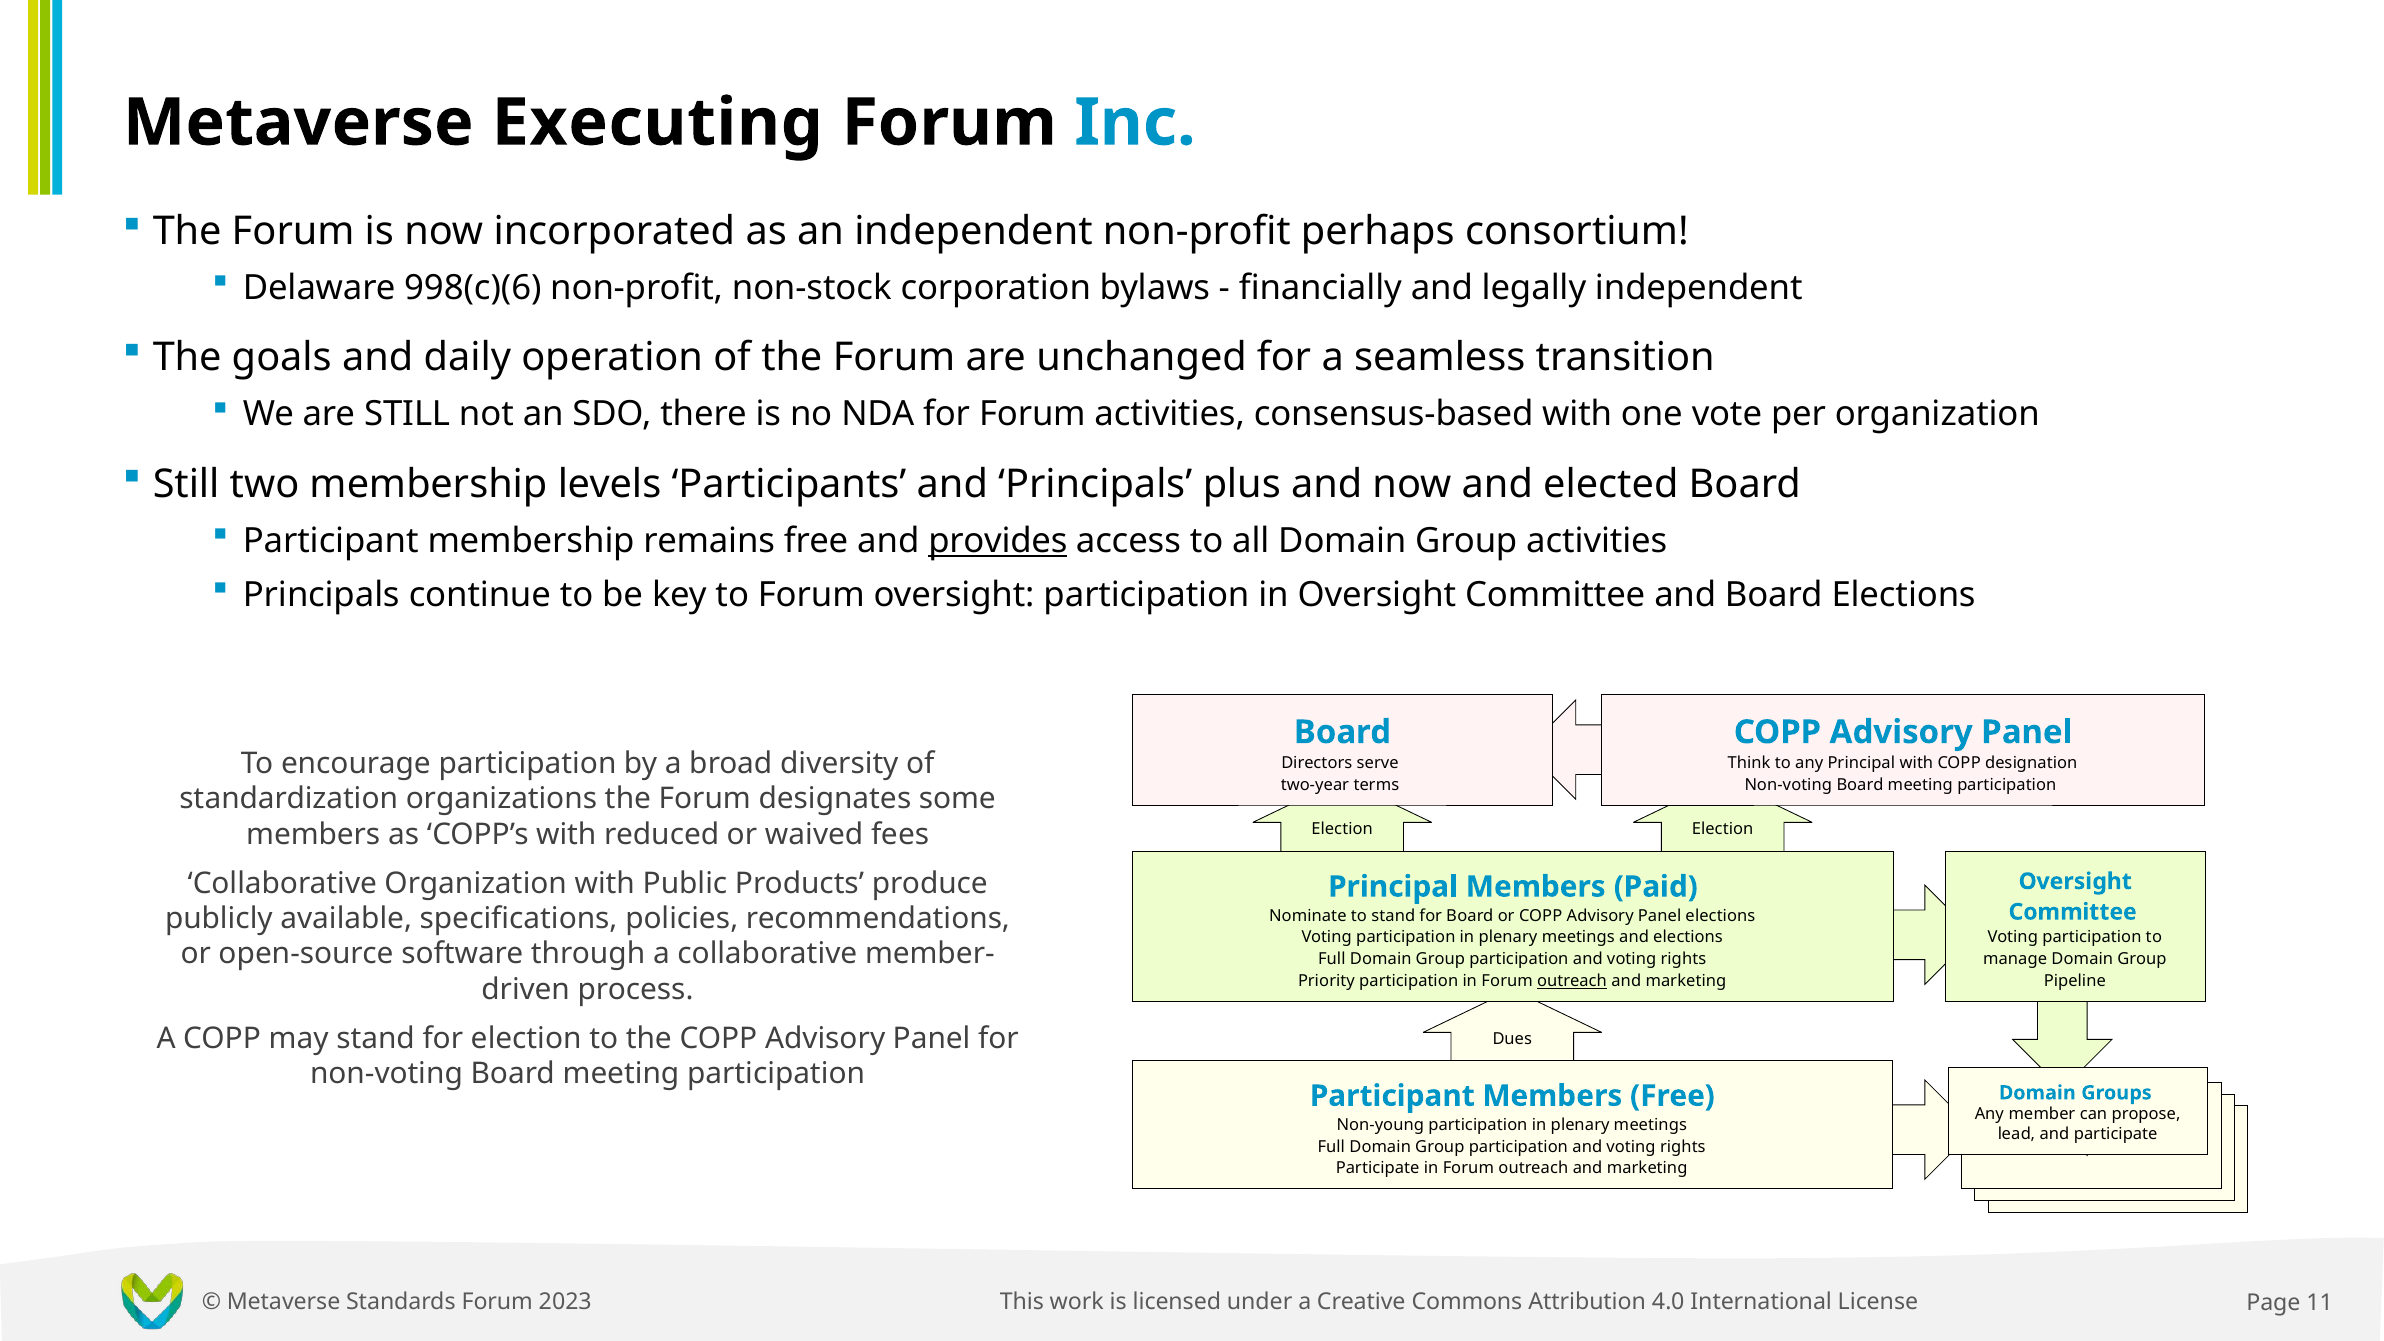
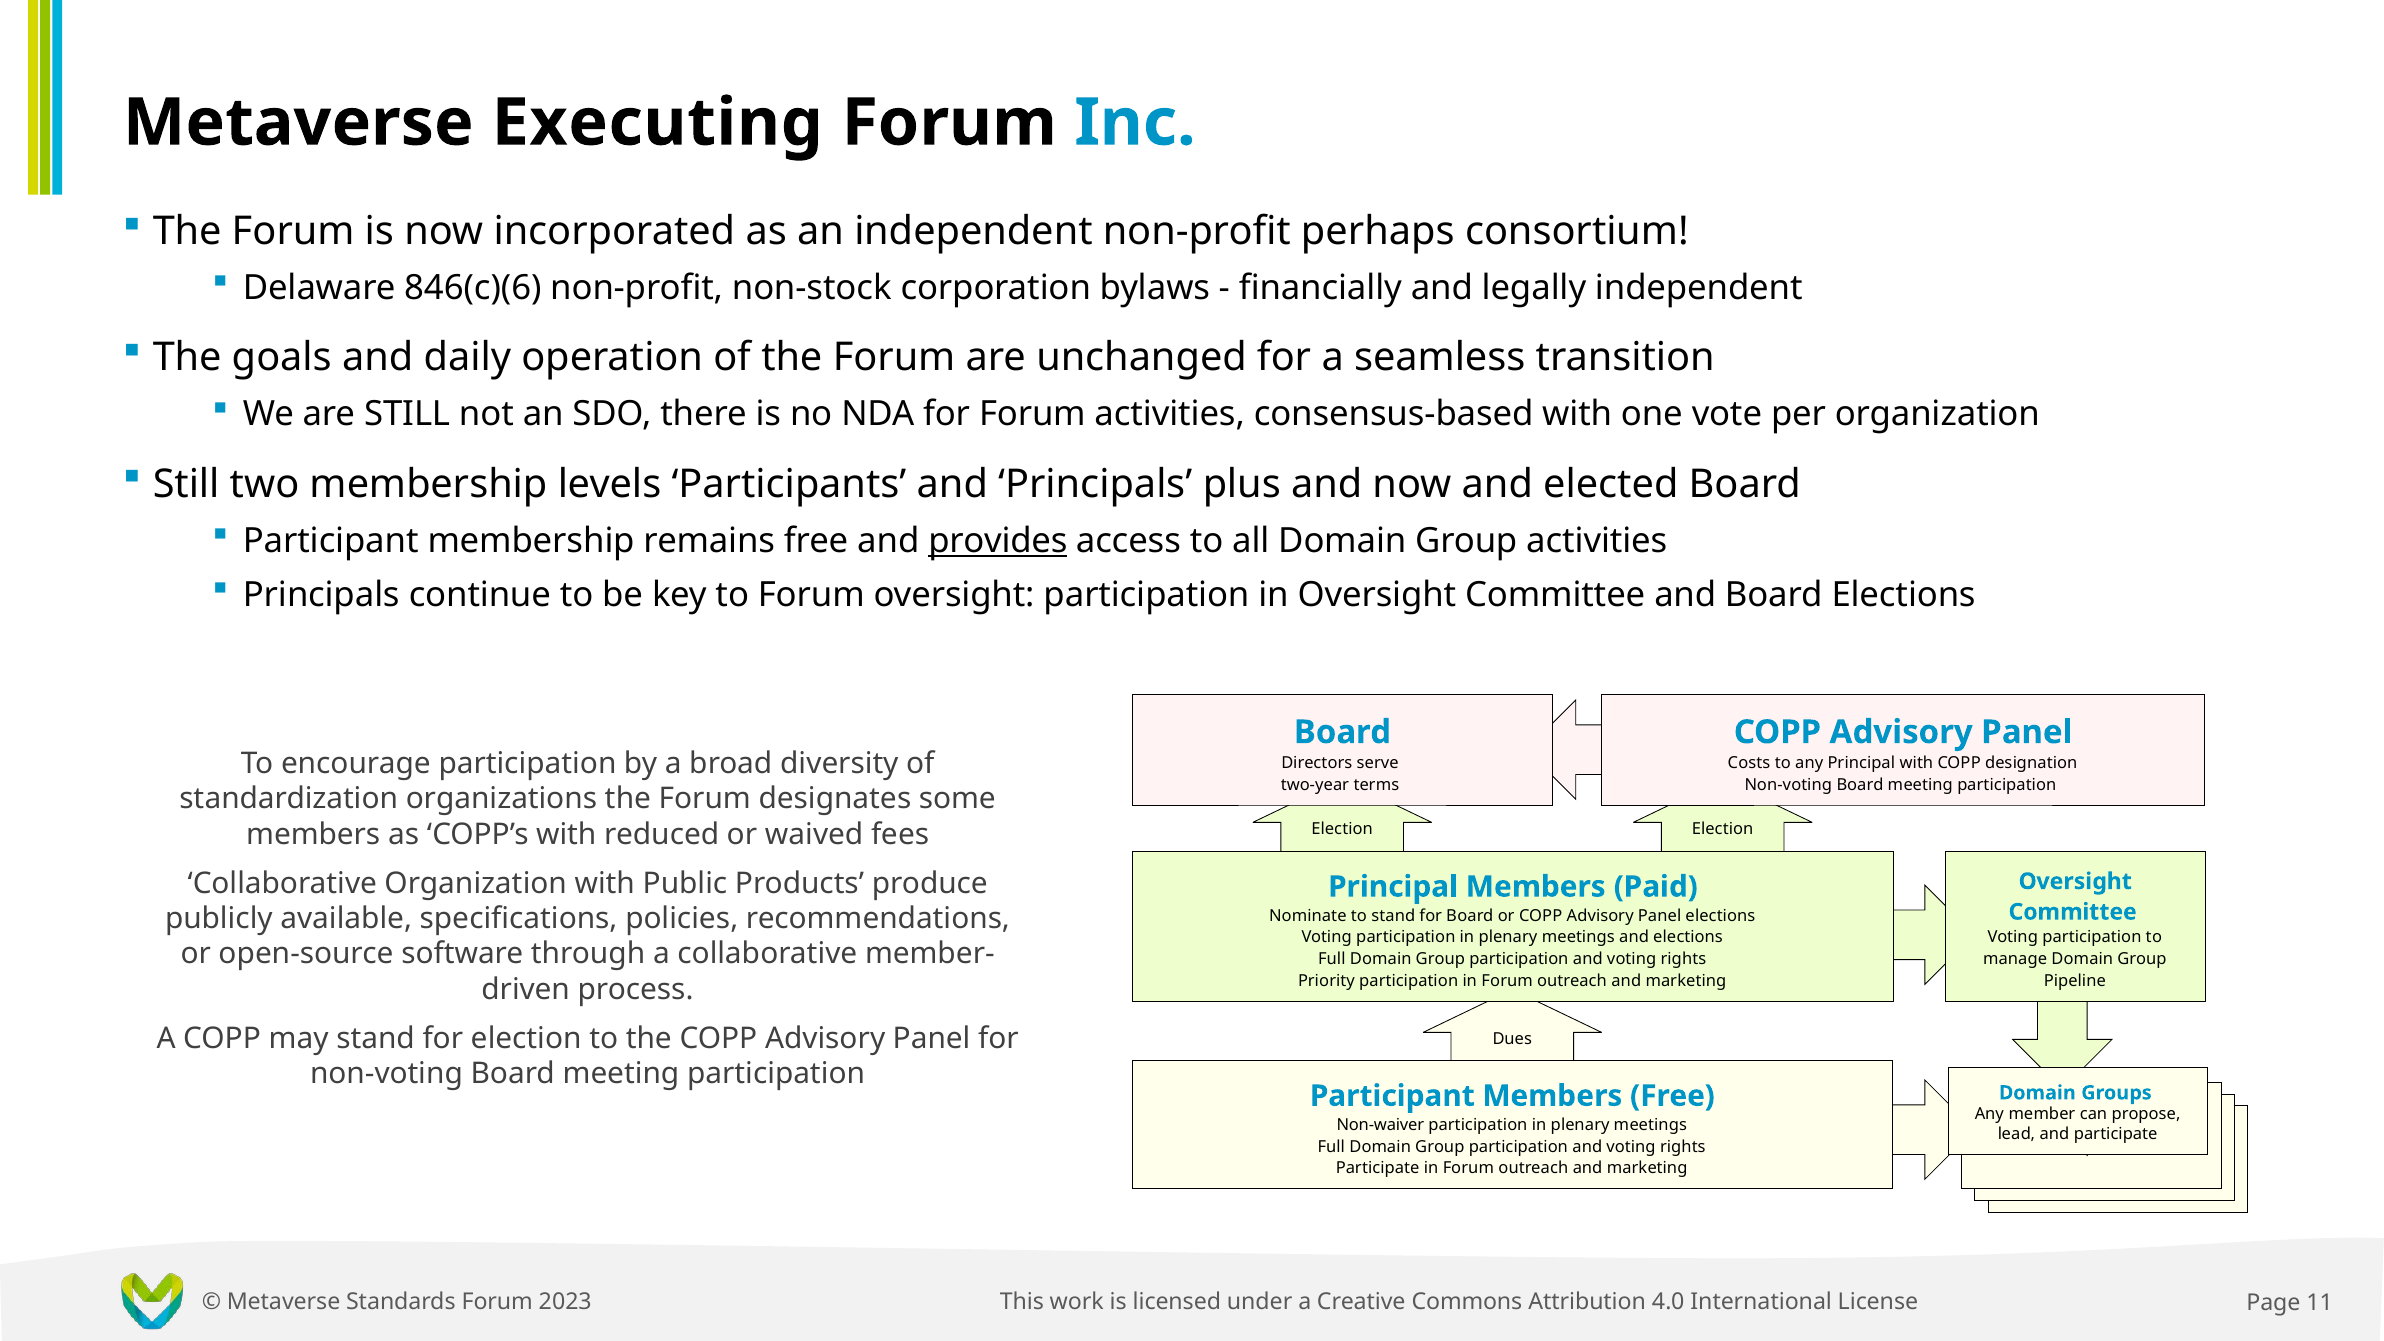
998(c)(6: 998(c)(6 -> 846(c)(6 (473, 288)
Think: Think -> Costs (1749, 763)
outreach underline: present -> none (1572, 981)
Non-young: Non-young -> Non-waiver (1380, 1125)
